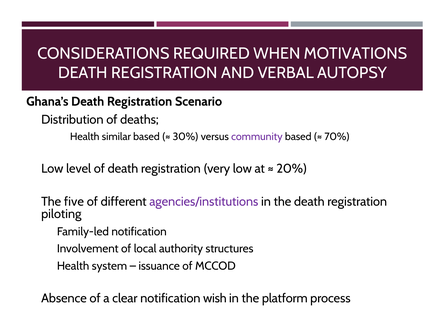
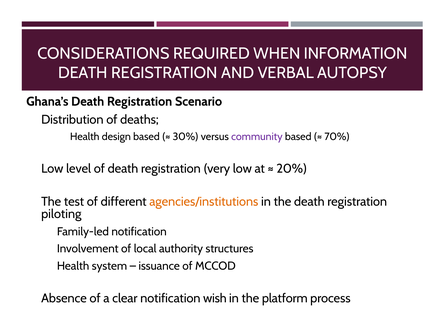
MOTIVATIONS: MOTIVATIONS -> INFORMATION (356, 54)
similar: similar -> design (116, 137)
five: five -> test (74, 202)
agencies/institutions colour: purple -> orange (204, 202)
